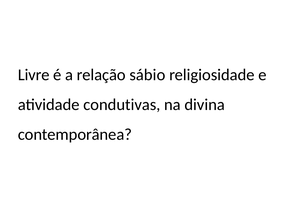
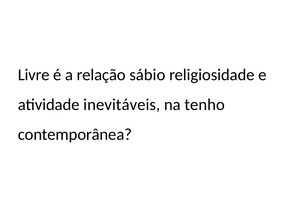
condutivas: condutivas -> inevitáveis (122, 104)
divina: divina -> tenho (205, 104)
